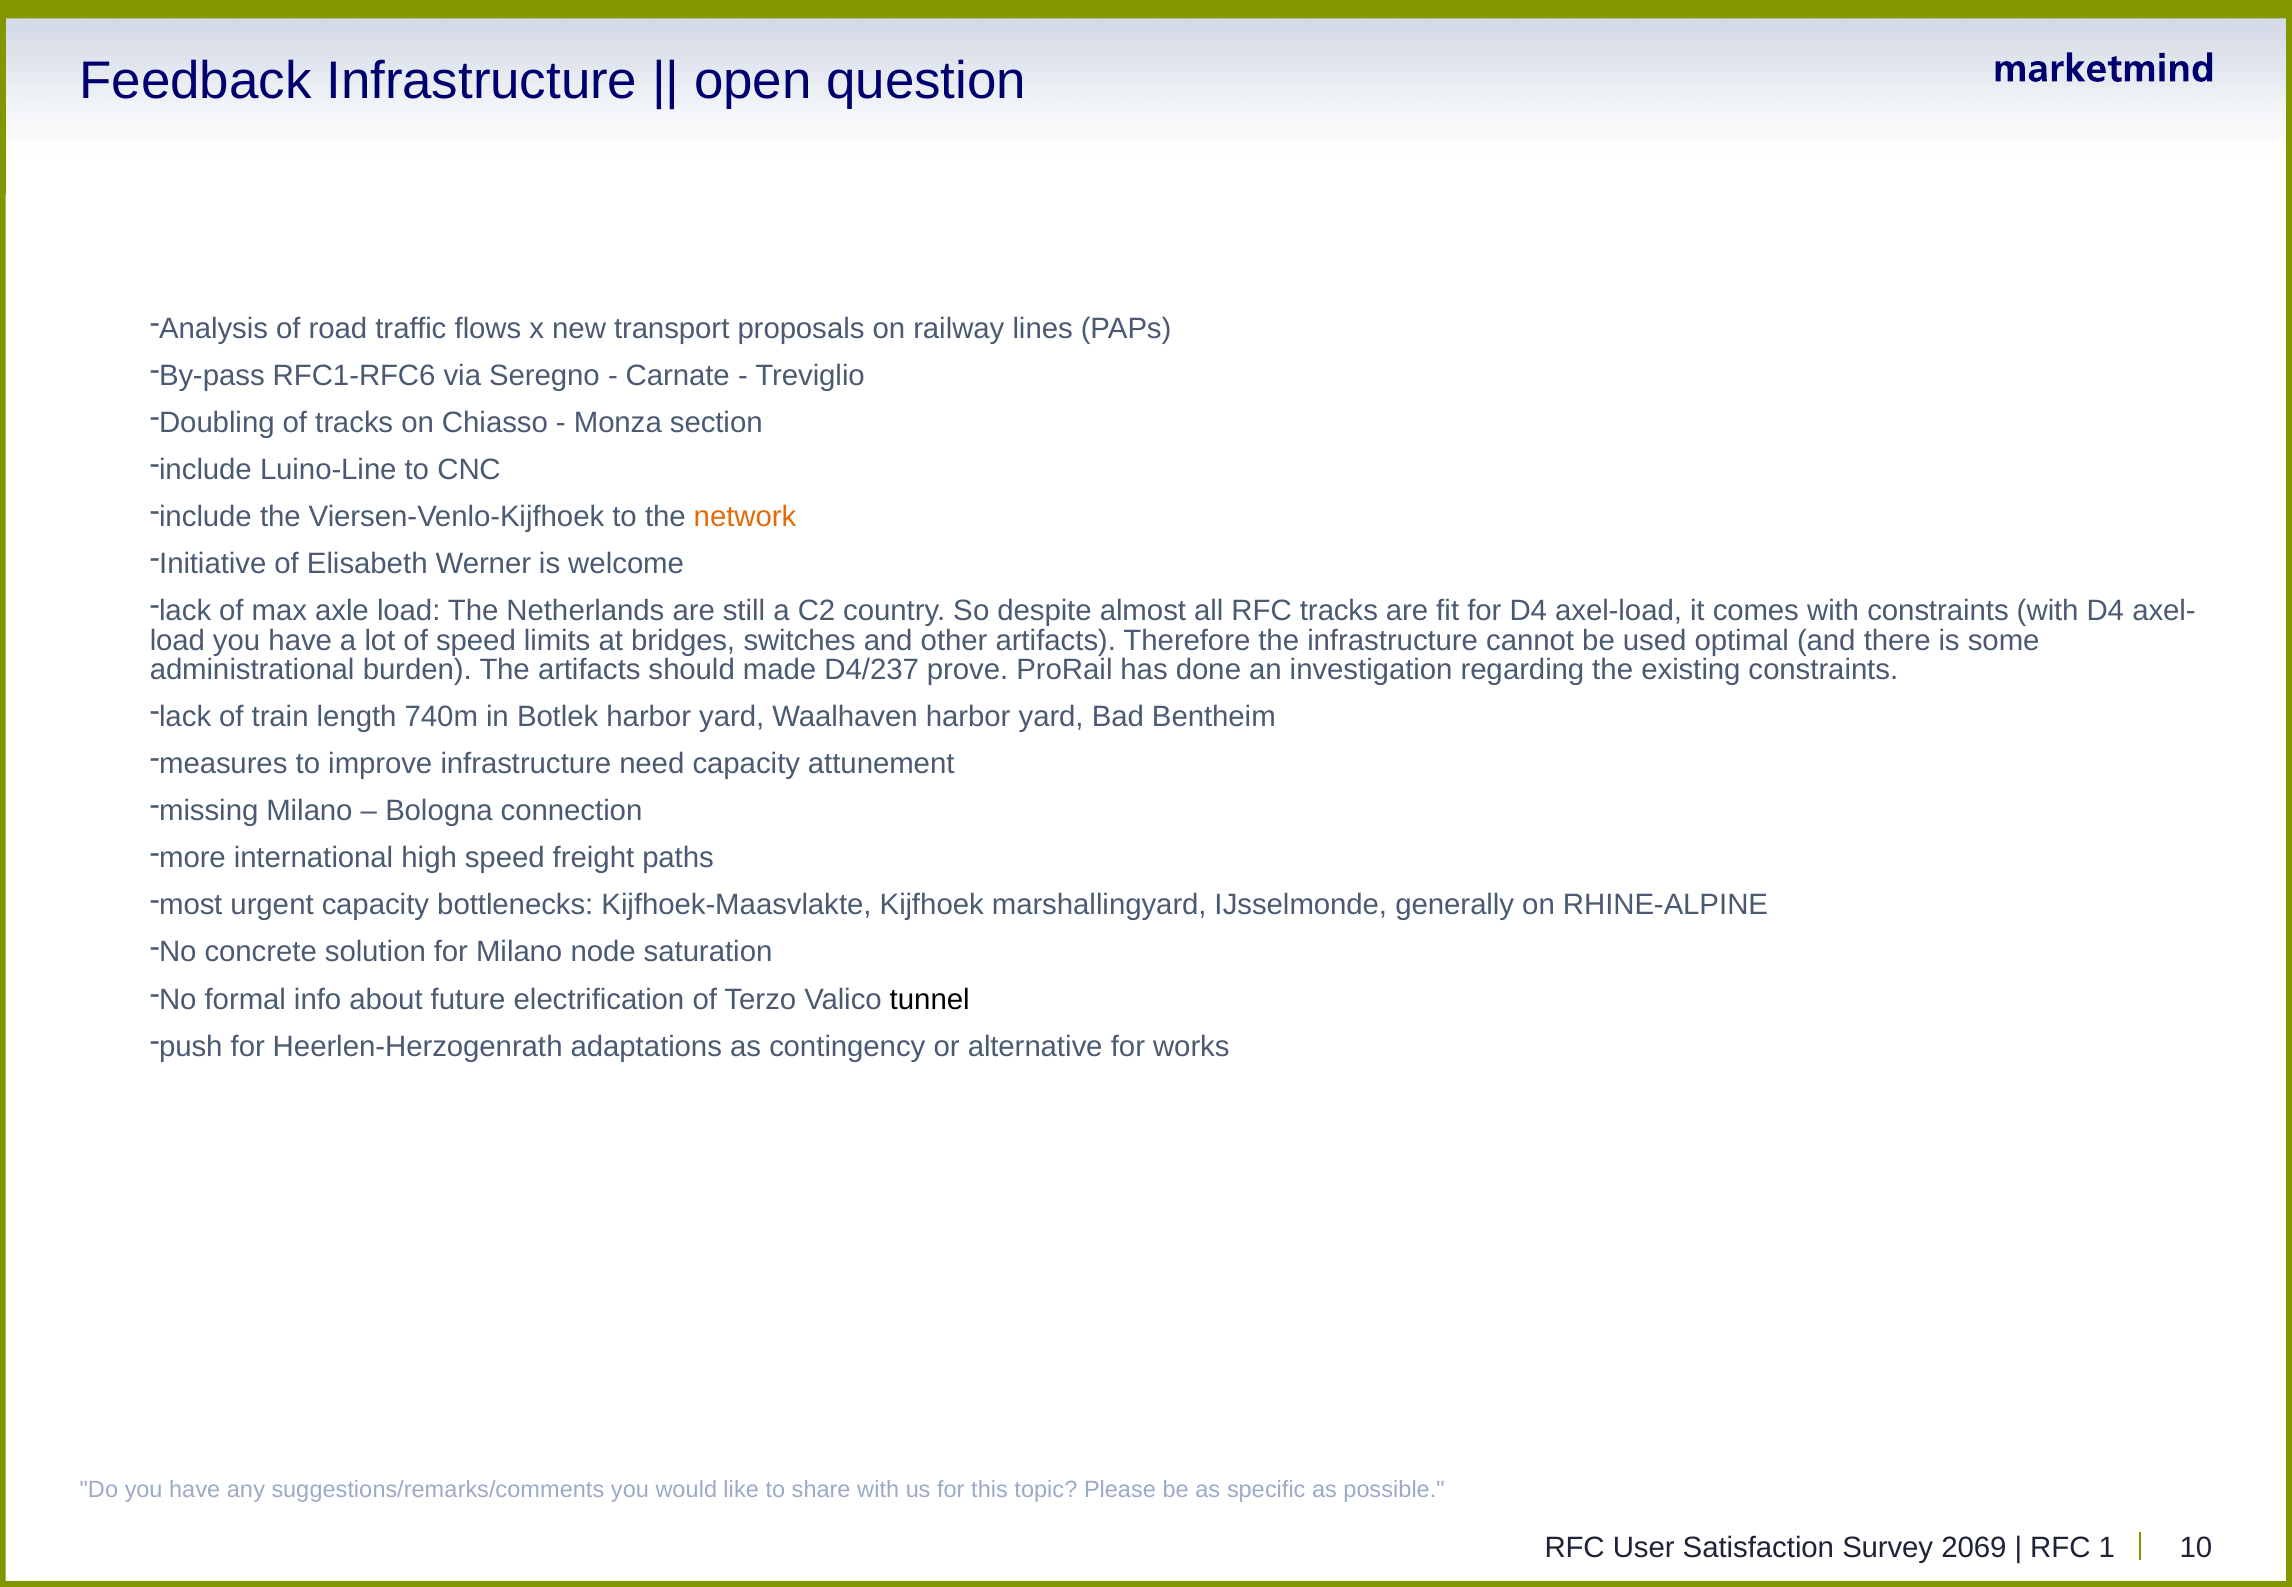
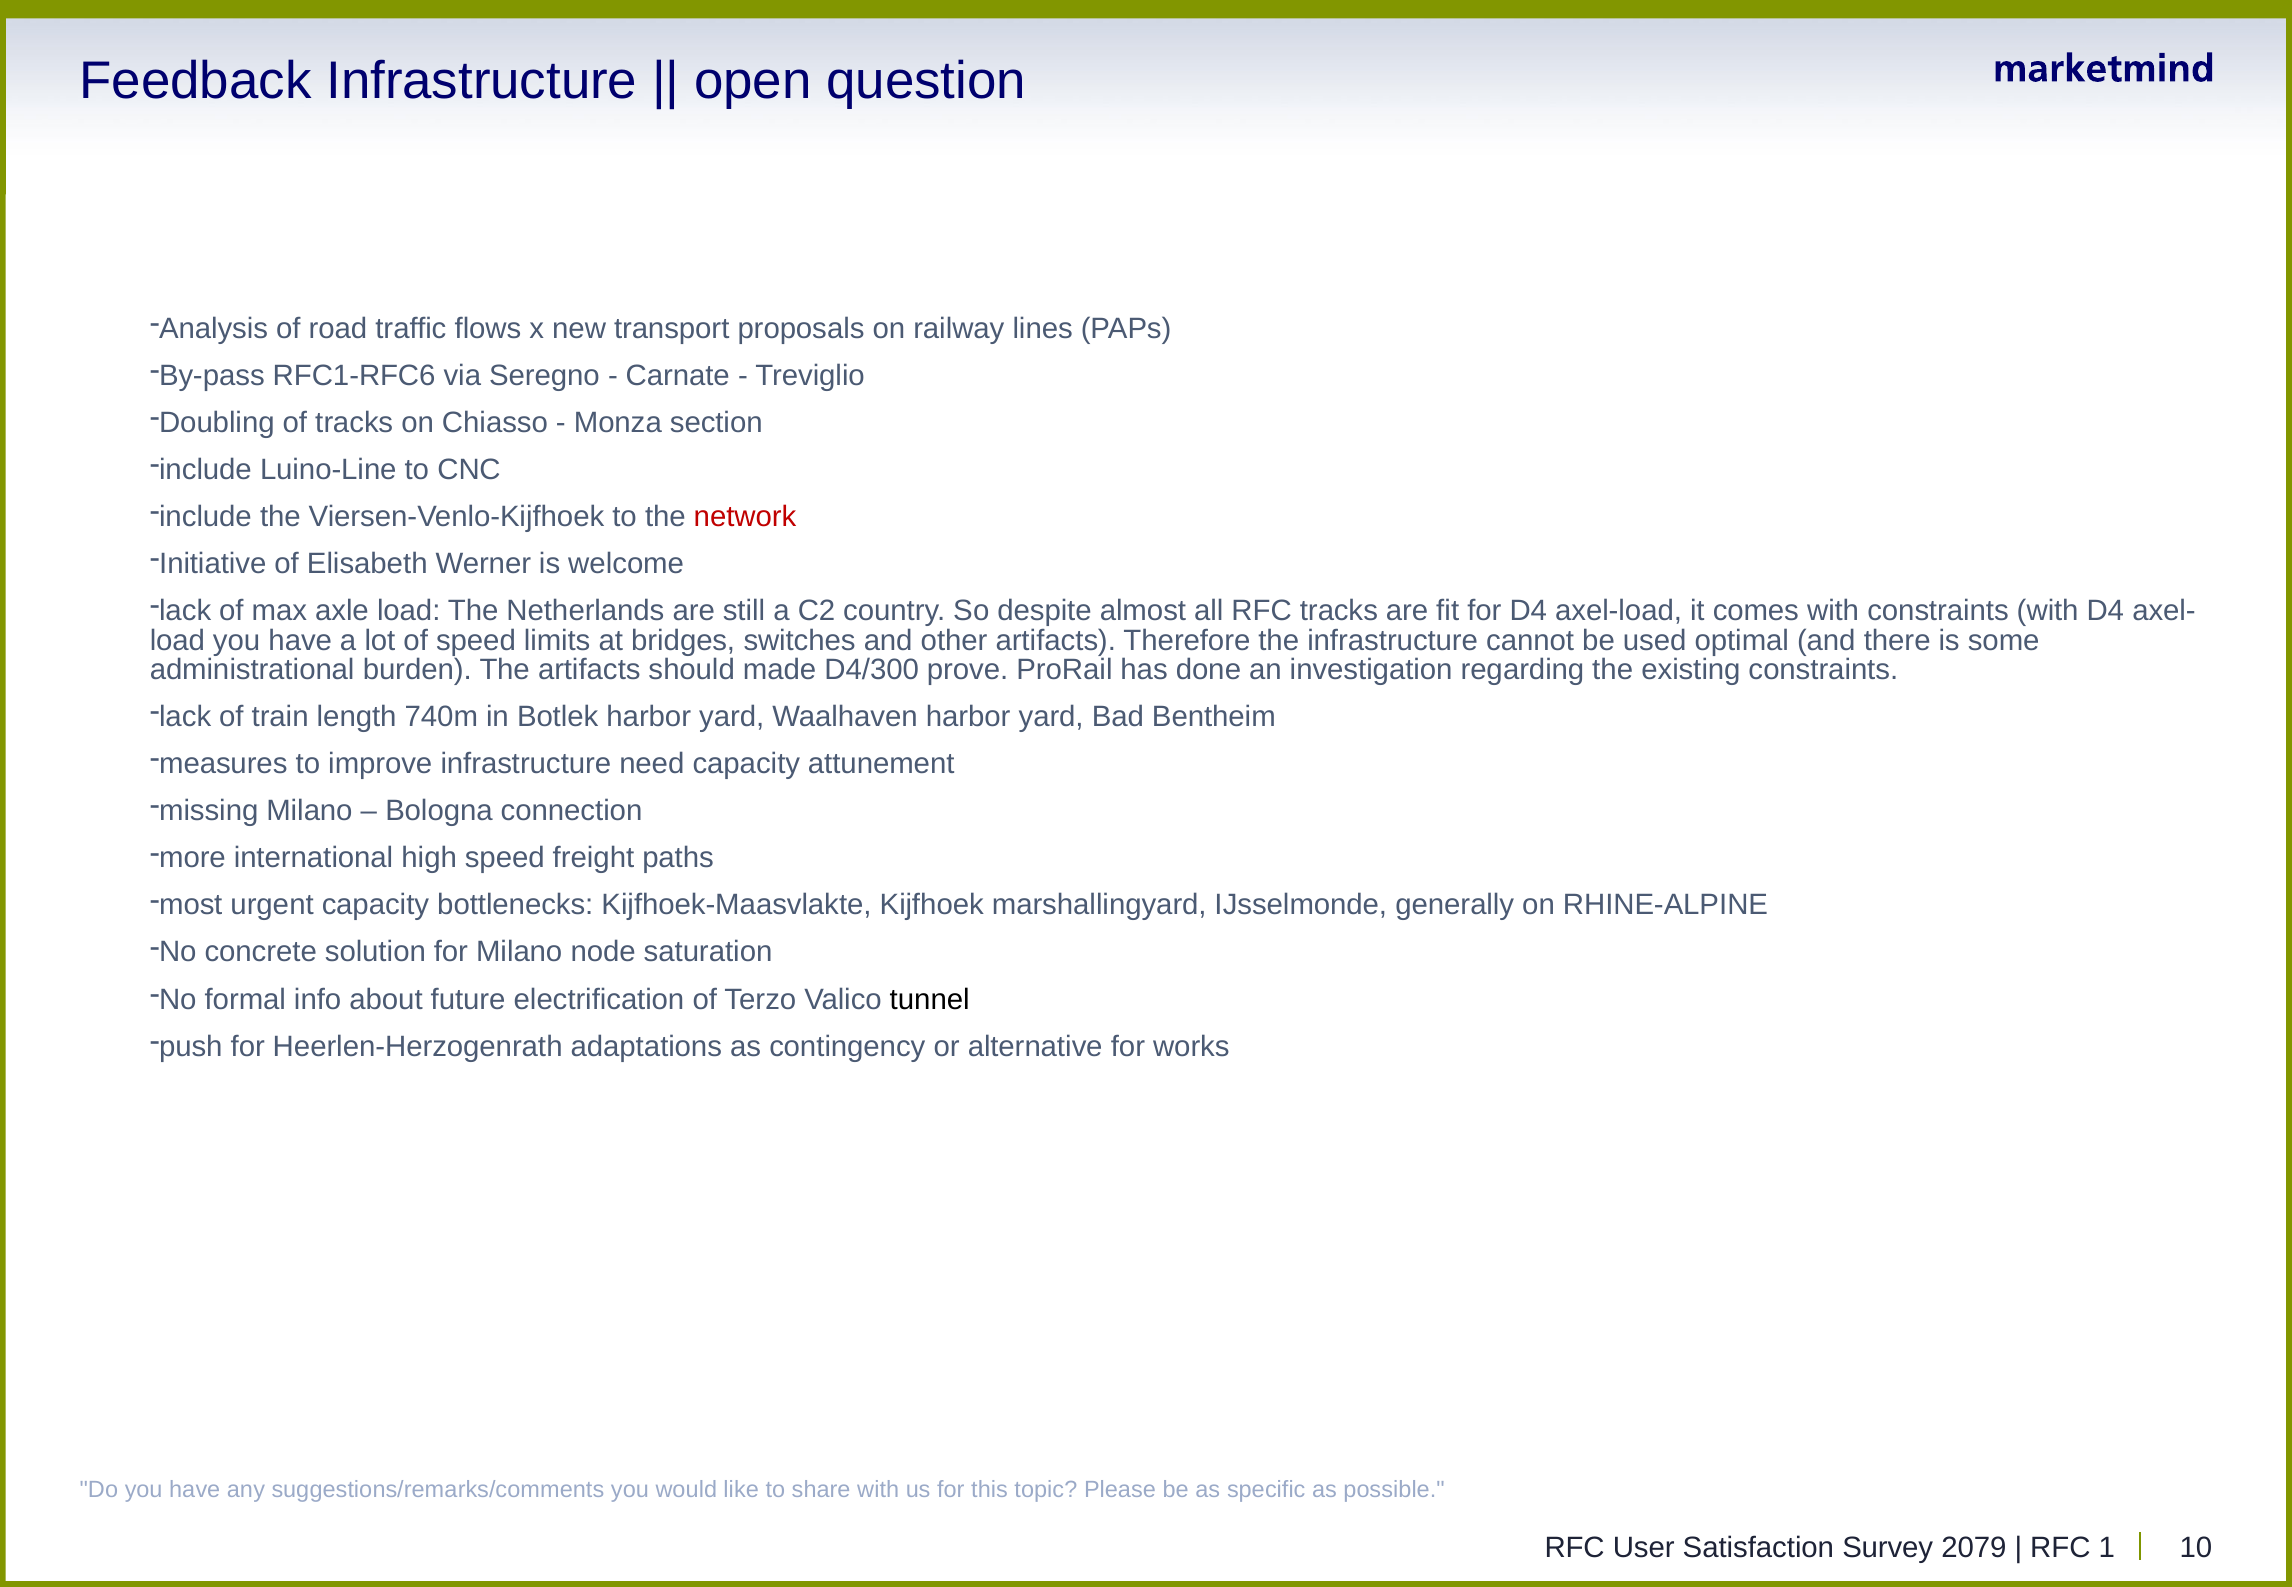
network colour: orange -> red (745, 517)
D4/237: D4/237 -> D4/300 (872, 670)
2069: 2069 -> 2079 (1974, 1547)
